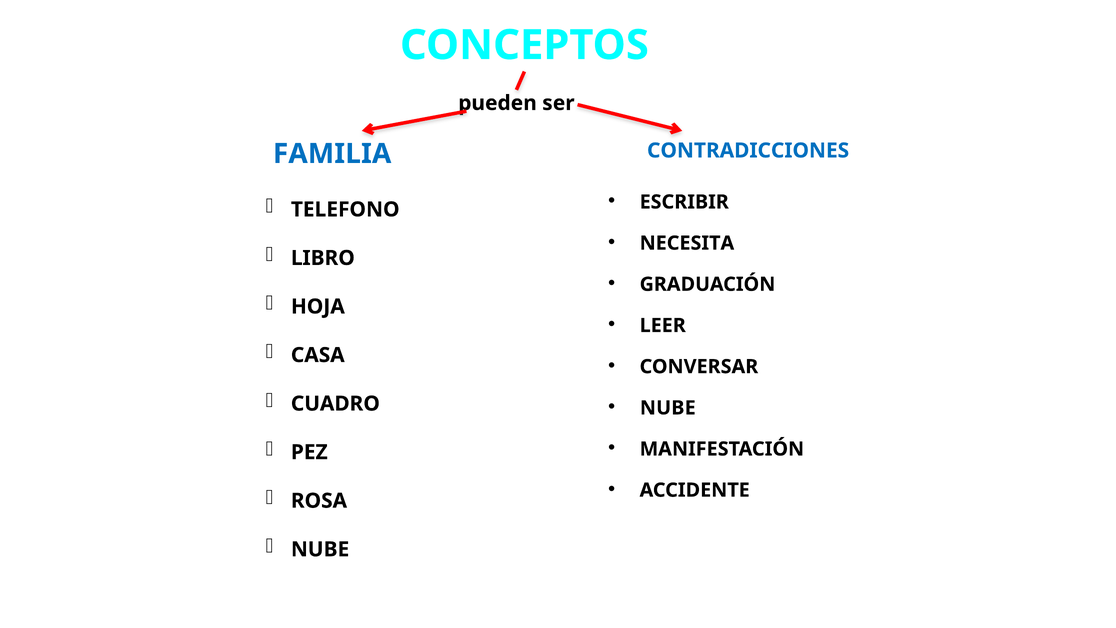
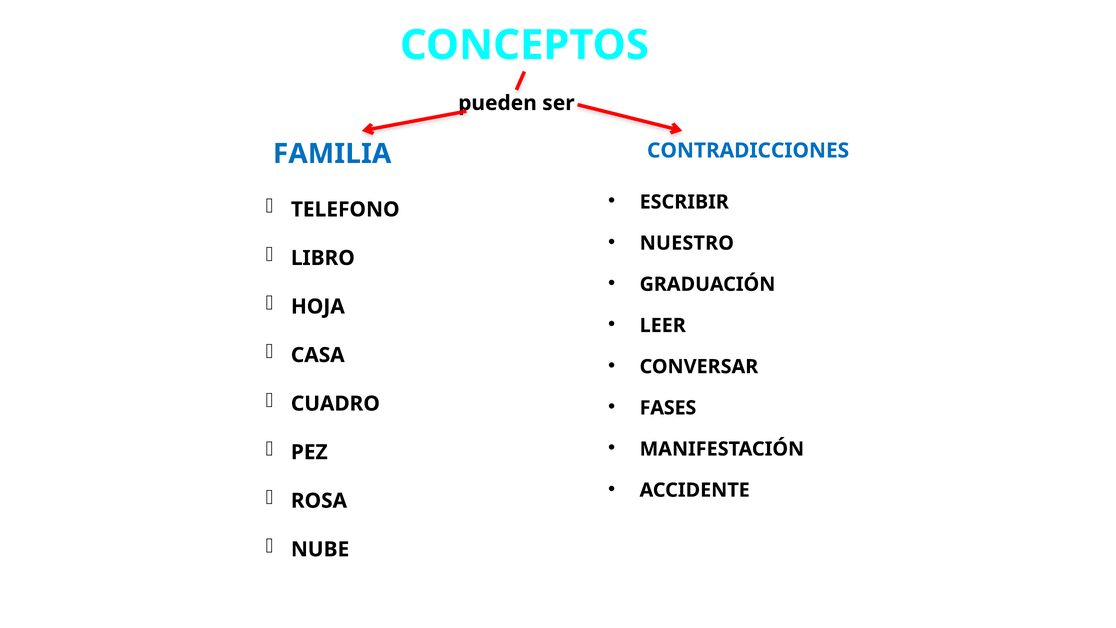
NECESITA: NECESITA -> NUESTRO (687, 243)
NUBE: NUBE -> FASES (668, 408)
